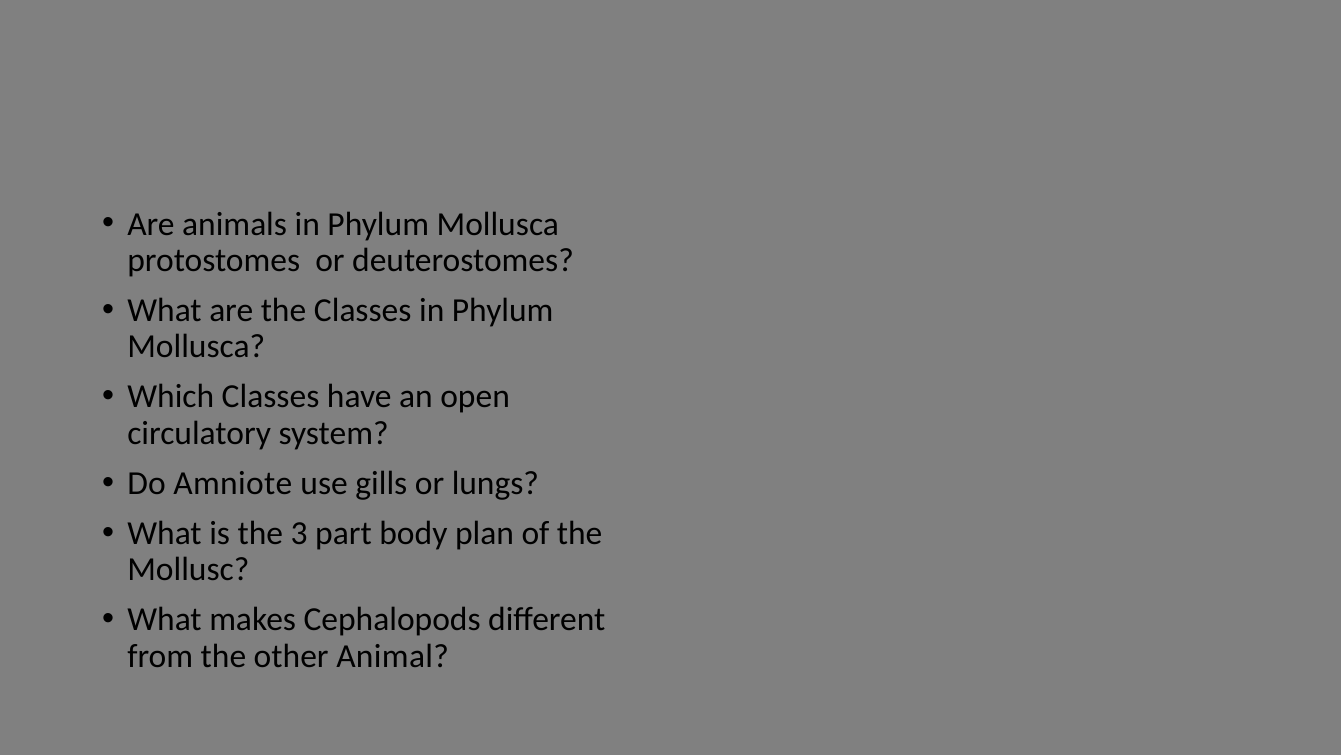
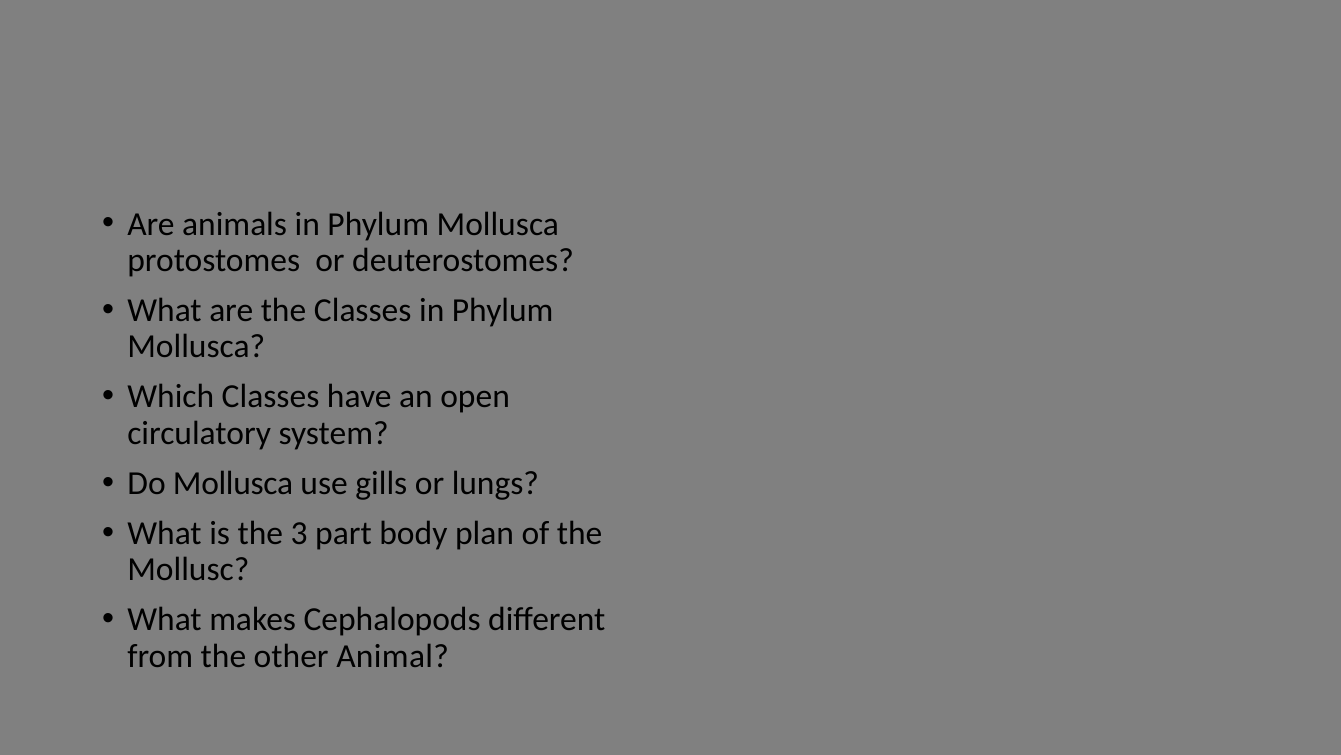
Do Amniote: Amniote -> Mollusca (233, 483)
